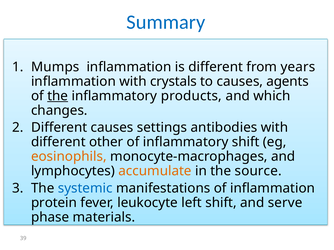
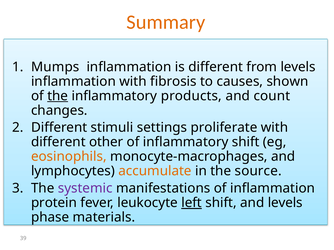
Summary colour: blue -> orange (166, 22)
from years: years -> levels (298, 67)
crystals: crystals -> fibrosis (173, 82)
agents: agents -> shown (287, 82)
which: which -> count (272, 96)
Different causes: causes -> stimuli (112, 128)
antibodies: antibodies -> proliferate (224, 128)
systemic colour: blue -> purple (85, 189)
left underline: none -> present (192, 203)
and serve: serve -> levels (285, 203)
